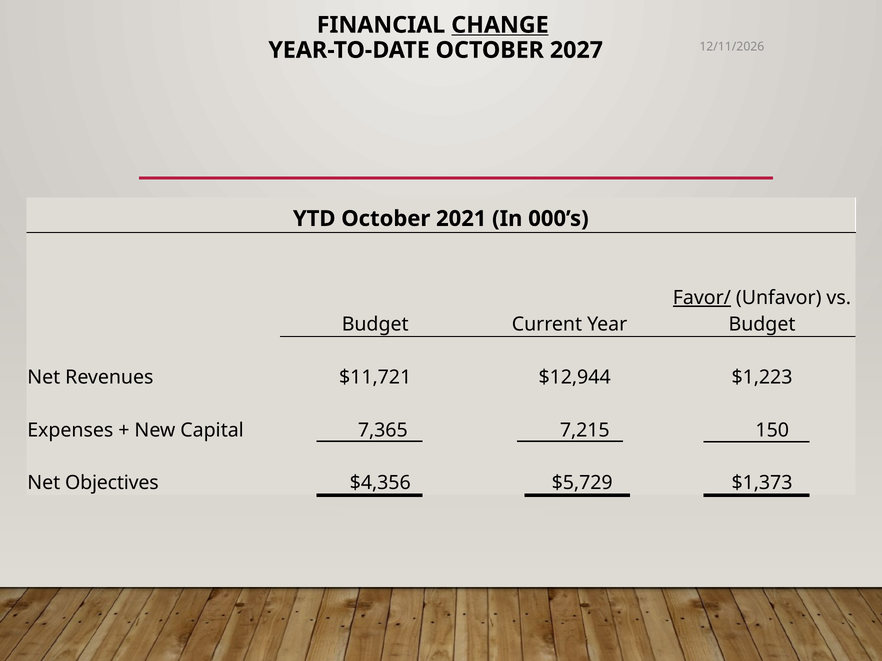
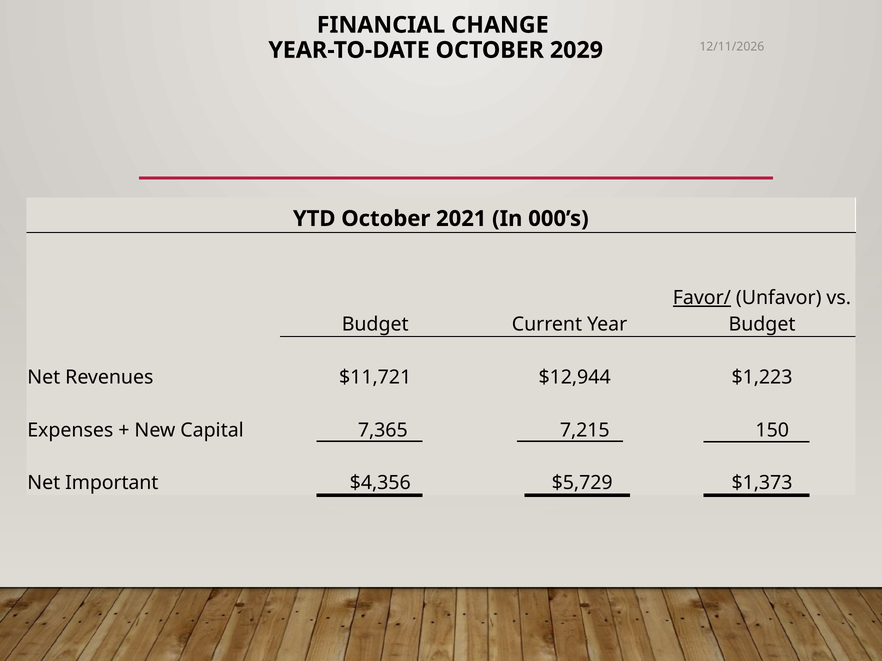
CHANGE underline: present -> none (500, 25)
2027: 2027 -> 2029 (576, 50)
Objectives: Objectives -> Important (112, 483)
